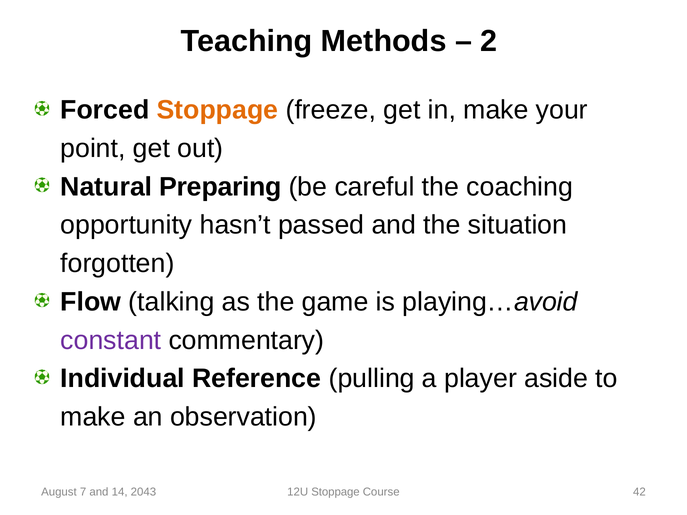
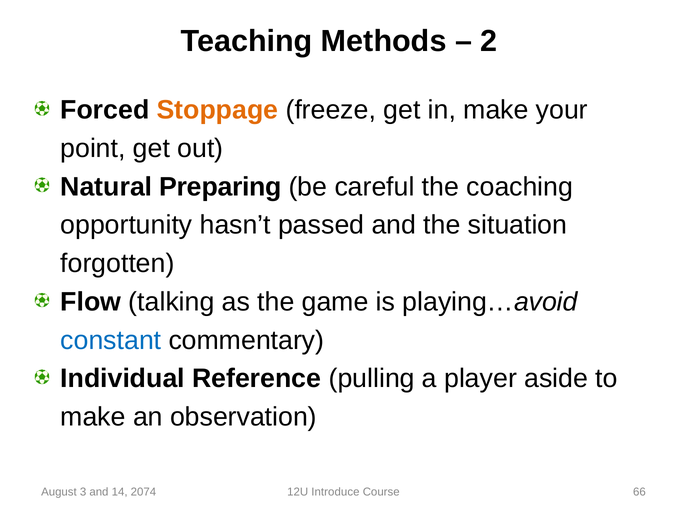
constant colour: purple -> blue (111, 340)
7: 7 -> 3 (83, 492)
2043: 2043 -> 2074 (143, 492)
12U Stoppage: Stoppage -> Introduce (335, 492)
42: 42 -> 66 (639, 492)
